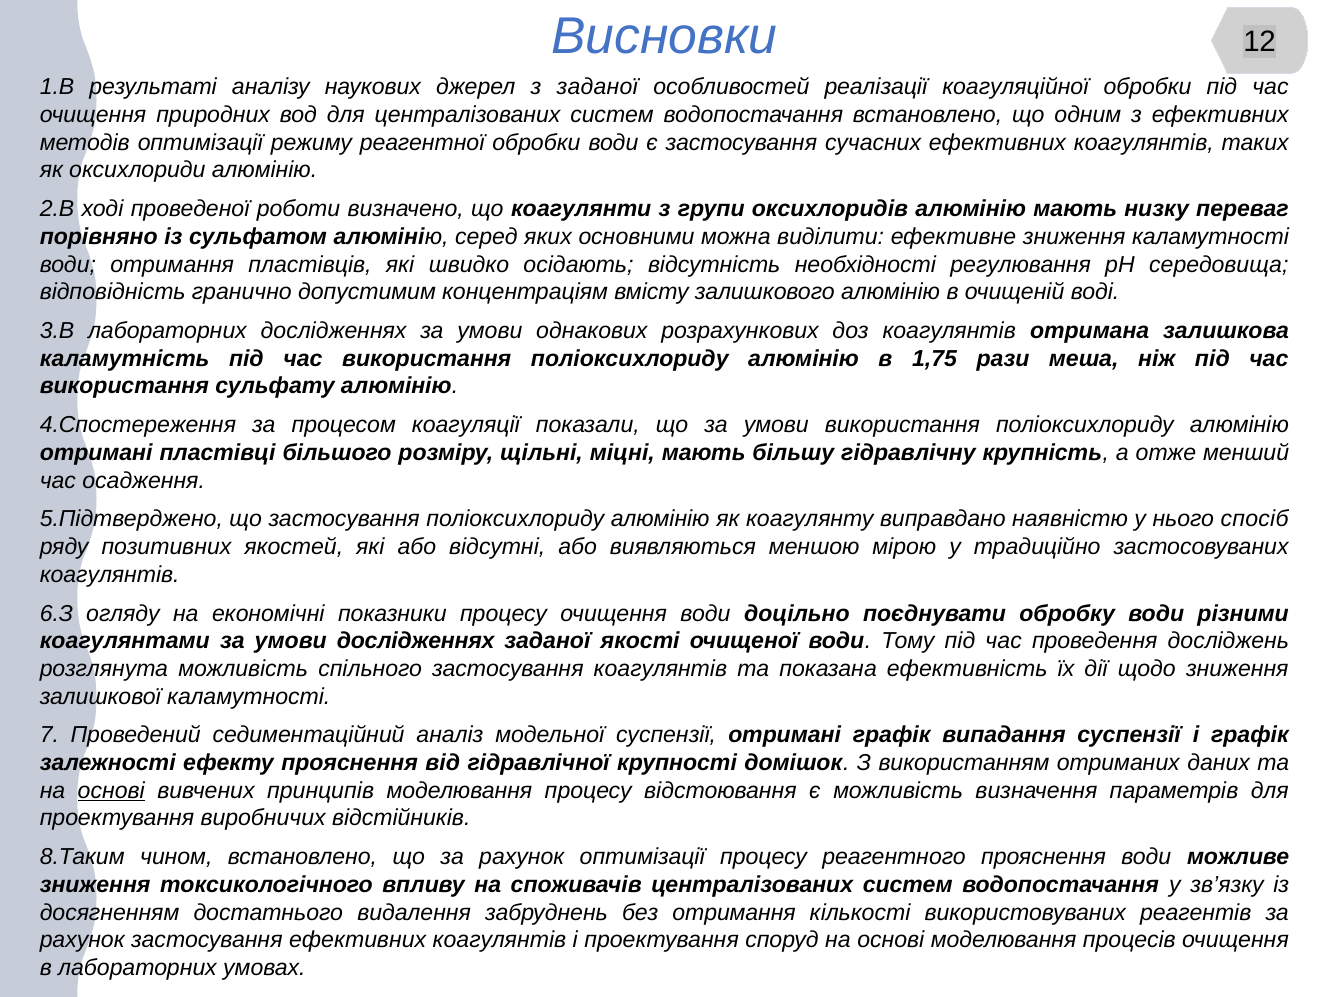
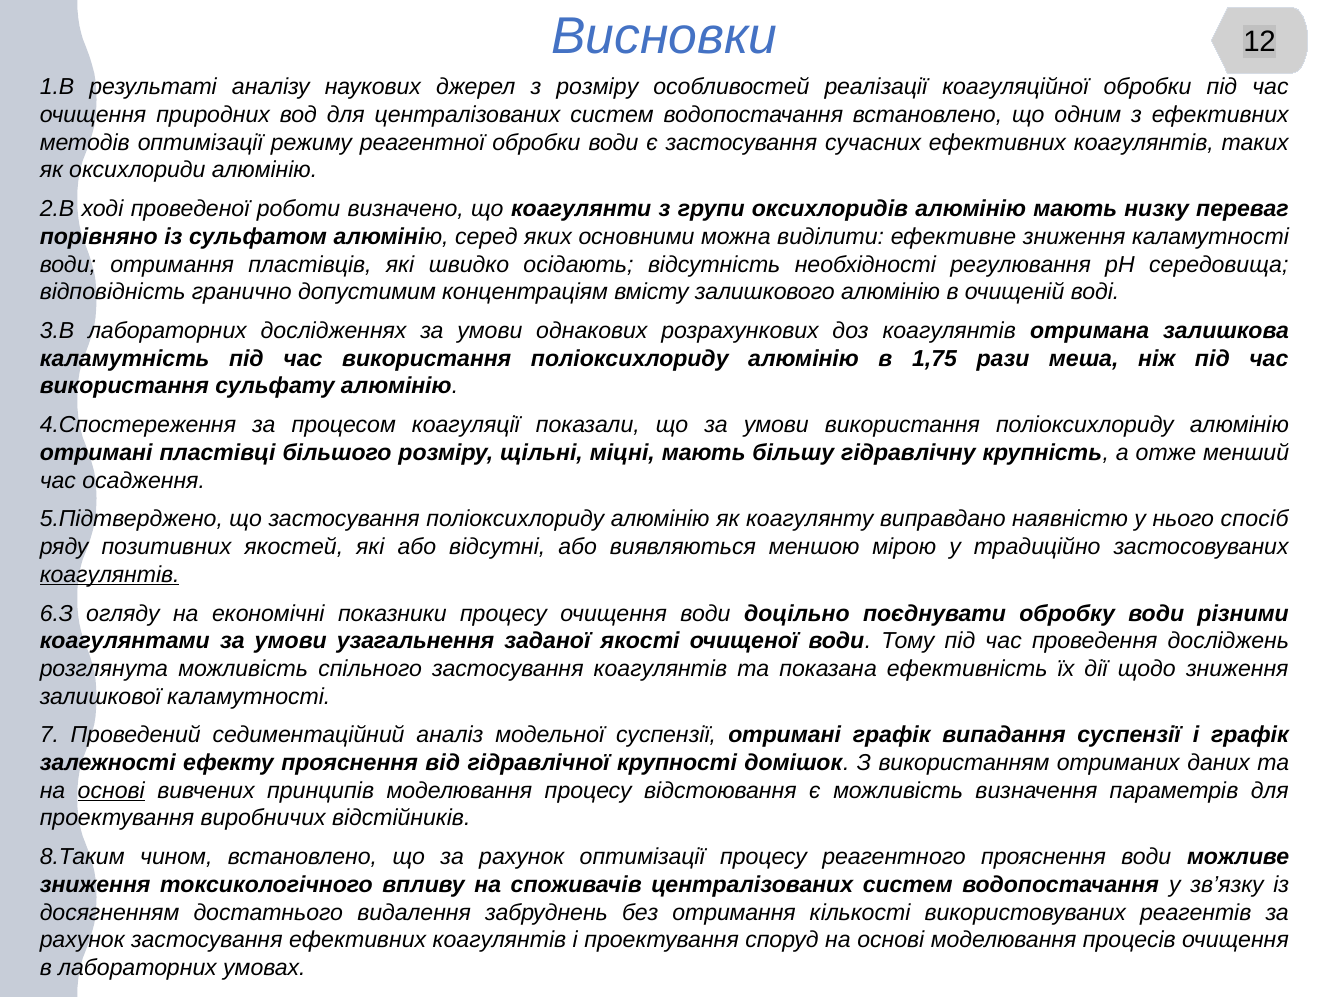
з заданої: заданої -> розміру (597, 87)
коагулянтів underline: none -> present (110, 575)
умови дослідженнях: дослідженнях -> узагальнення (416, 641)
